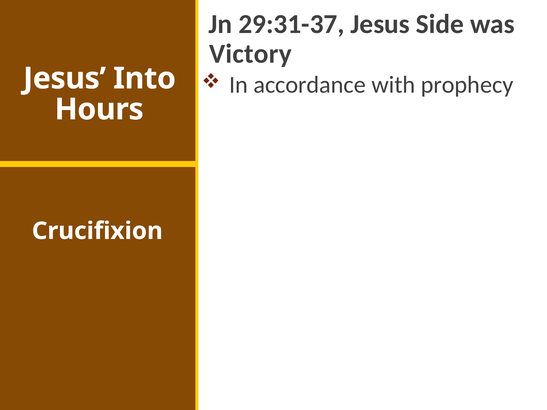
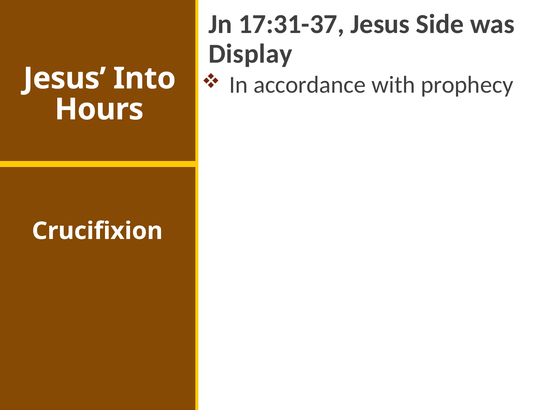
29:31-37: 29:31-37 -> 17:31-37 (291, 24)
Victory: Victory -> Display (250, 54)
